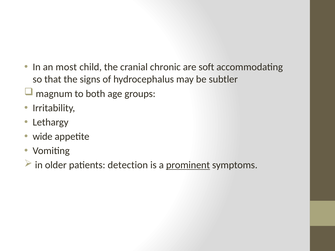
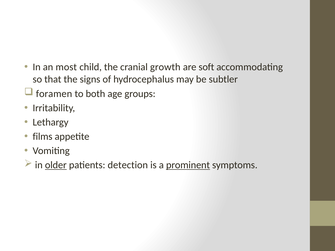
chronic: chronic -> growth (165, 67)
magnum: magnum -> foramen (54, 94)
wide: wide -> films (43, 137)
older underline: none -> present (56, 165)
